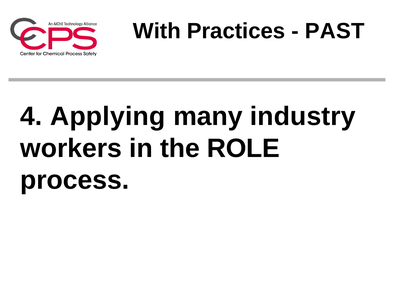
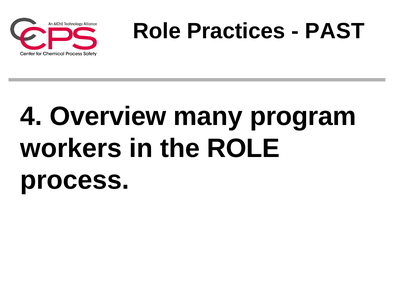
With: With -> Role (157, 31)
Applying: Applying -> Overview (108, 116)
industry: industry -> program (303, 116)
